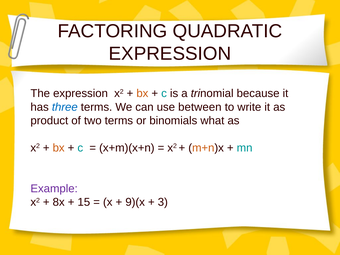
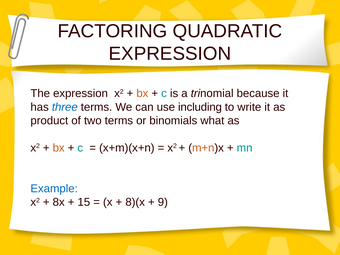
between: between -> including (200, 107)
Example colour: purple -> blue (54, 189)
9)(x: 9)(x -> 8)(x (135, 202)
3: 3 -> 9 (163, 202)
